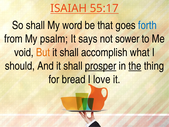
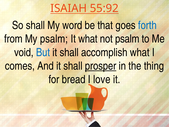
55:17: 55:17 -> 55:92 (104, 8)
It says: says -> what (88, 39)
not sower: sower -> psalm (127, 39)
But colour: orange -> blue (43, 52)
should: should -> comes (20, 66)
the underline: present -> none (135, 66)
